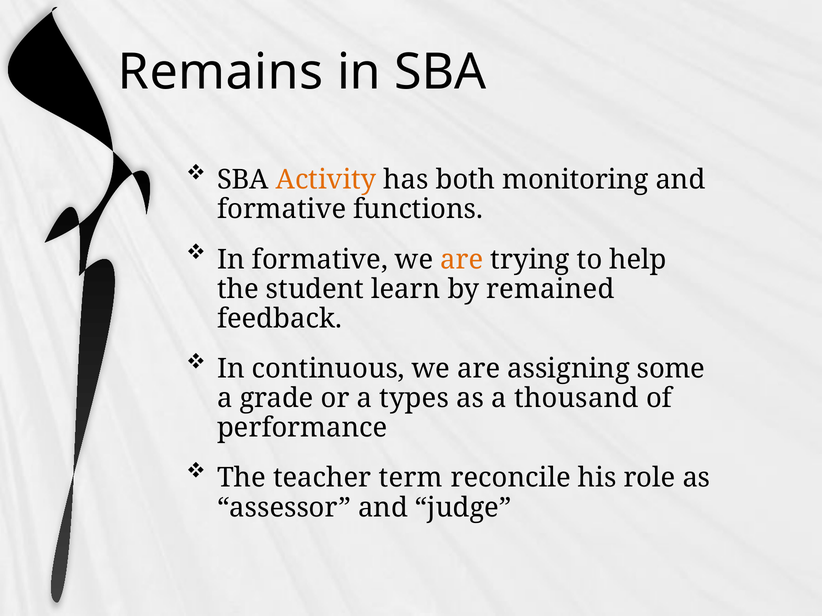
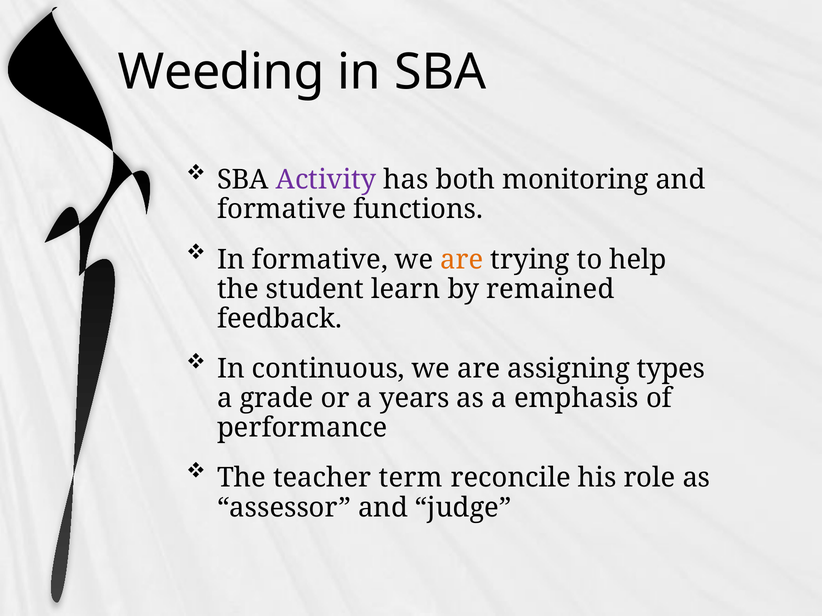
Remains: Remains -> Weeding (221, 72)
Activity colour: orange -> purple (326, 180)
some: some -> types (671, 369)
types: types -> years (414, 399)
thousand: thousand -> emphasis (576, 399)
